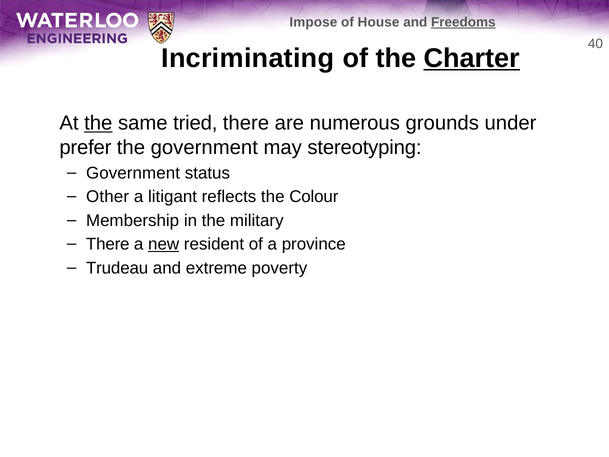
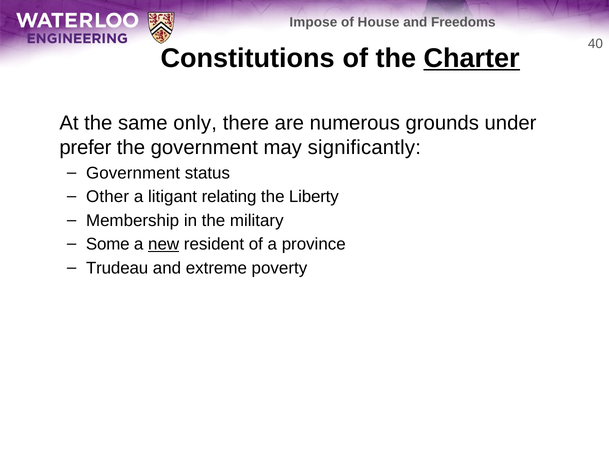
Freedoms underline: present -> none (463, 22)
Incriminating: Incriminating -> Constitutions (248, 58)
the underline: present -> none (98, 123)
tried: tried -> only (195, 123)
stereotyping: stereotyping -> significantly (364, 148)
reflects: reflects -> relating (229, 197)
Colour: Colour -> Liberty (314, 197)
There: There -> Some (108, 244)
